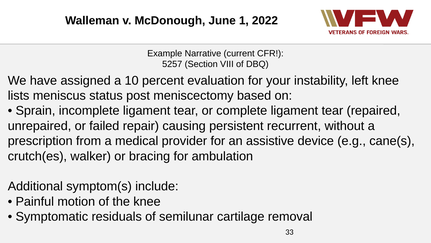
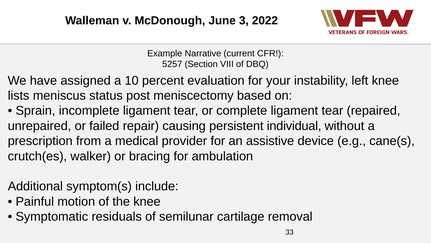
1: 1 -> 3 (244, 20)
recurrent: recurrent -> individual (294, 126)
